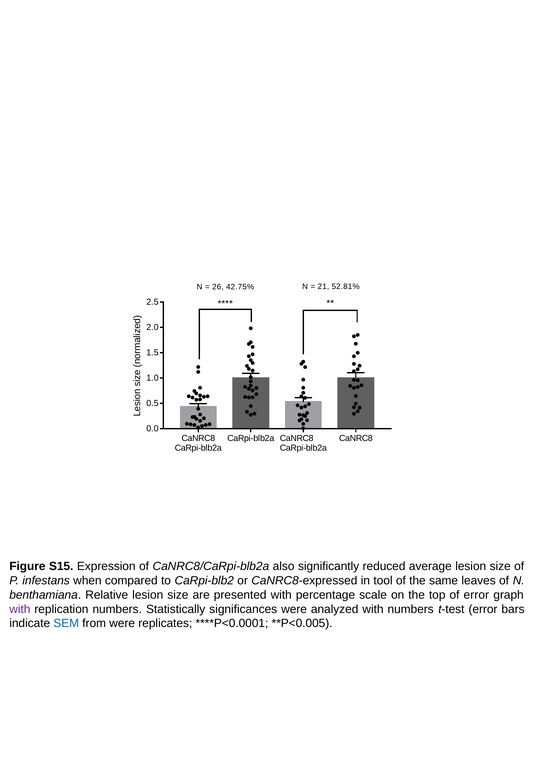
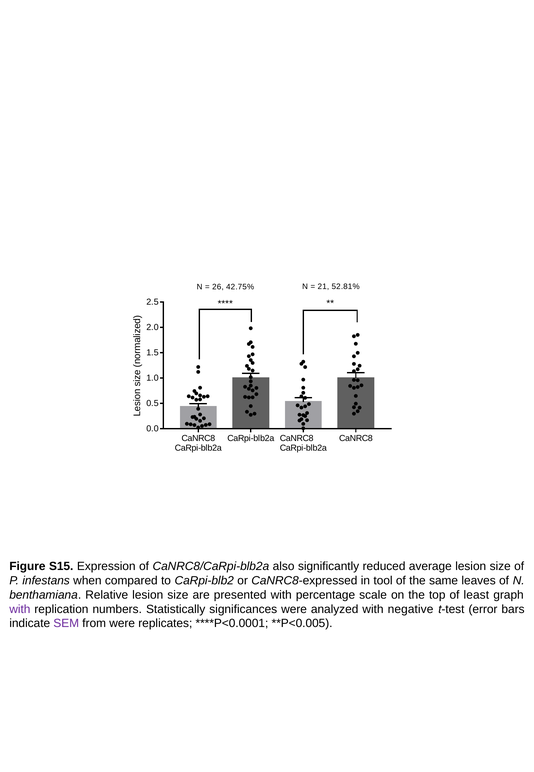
of error: error -> least (476, 594)
with numbers: numbers -> negative (411, 609)
SEM colour: blue -> purple (66, 623)
